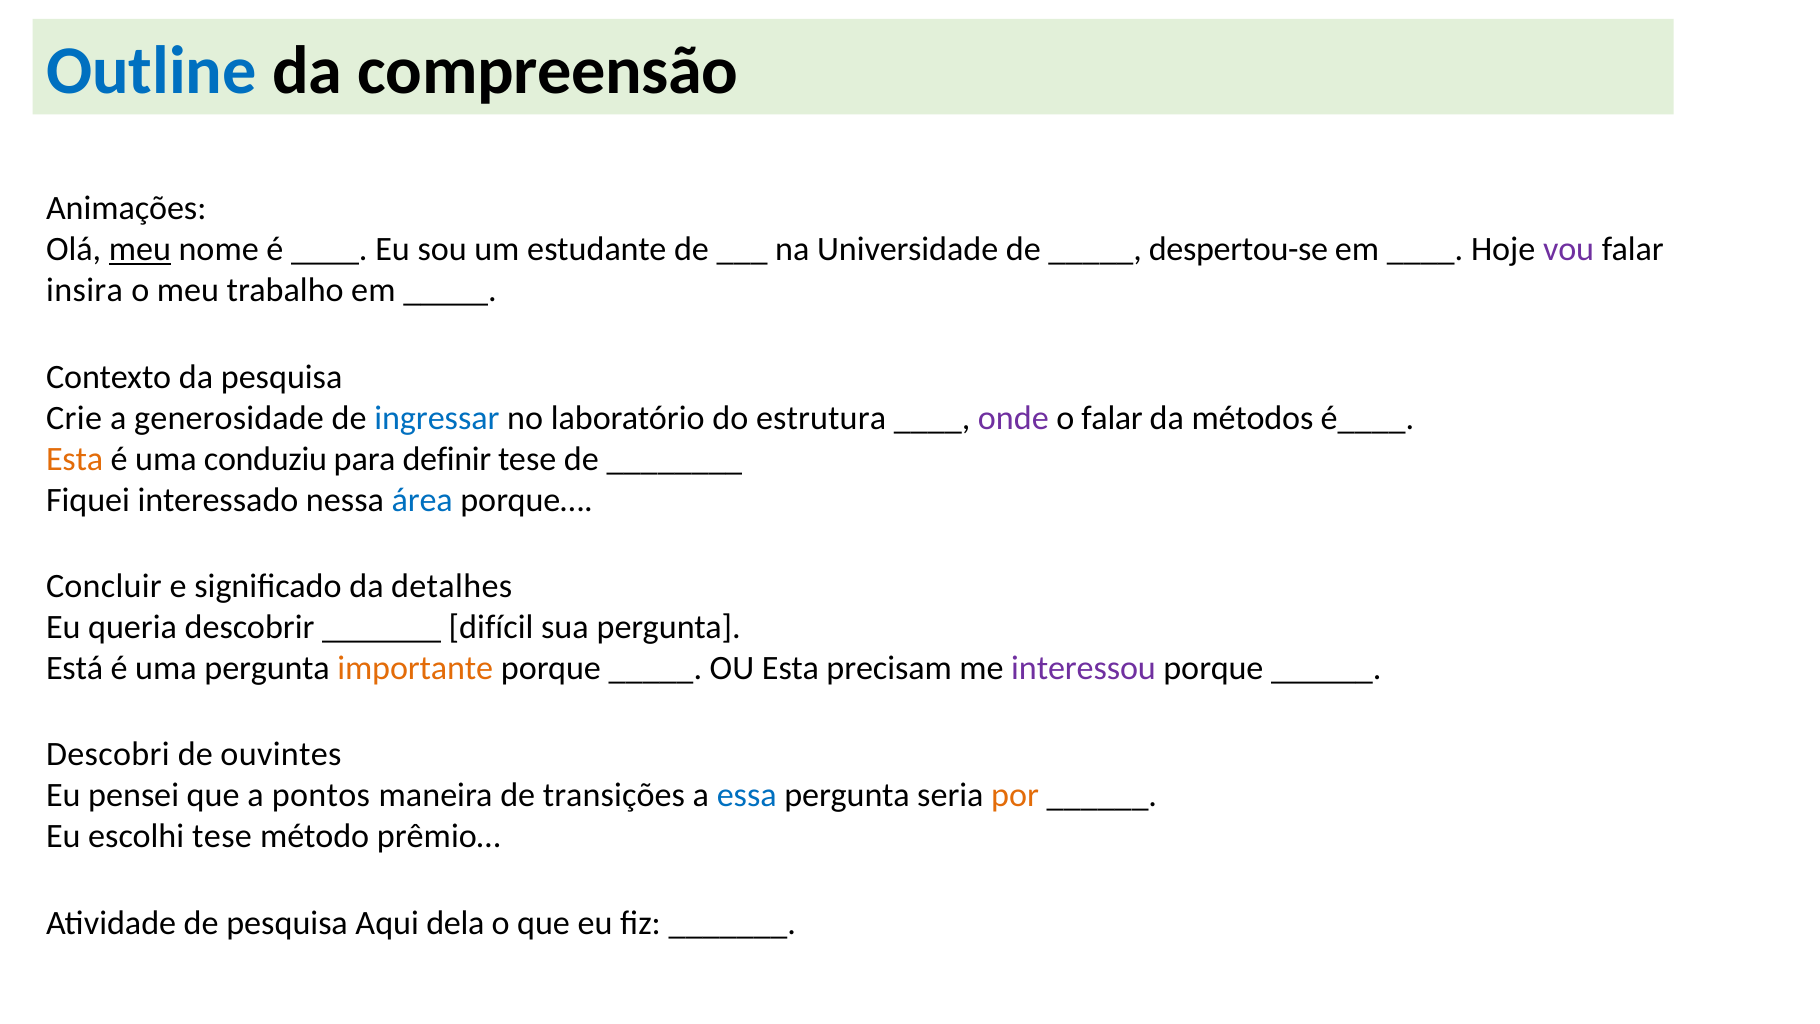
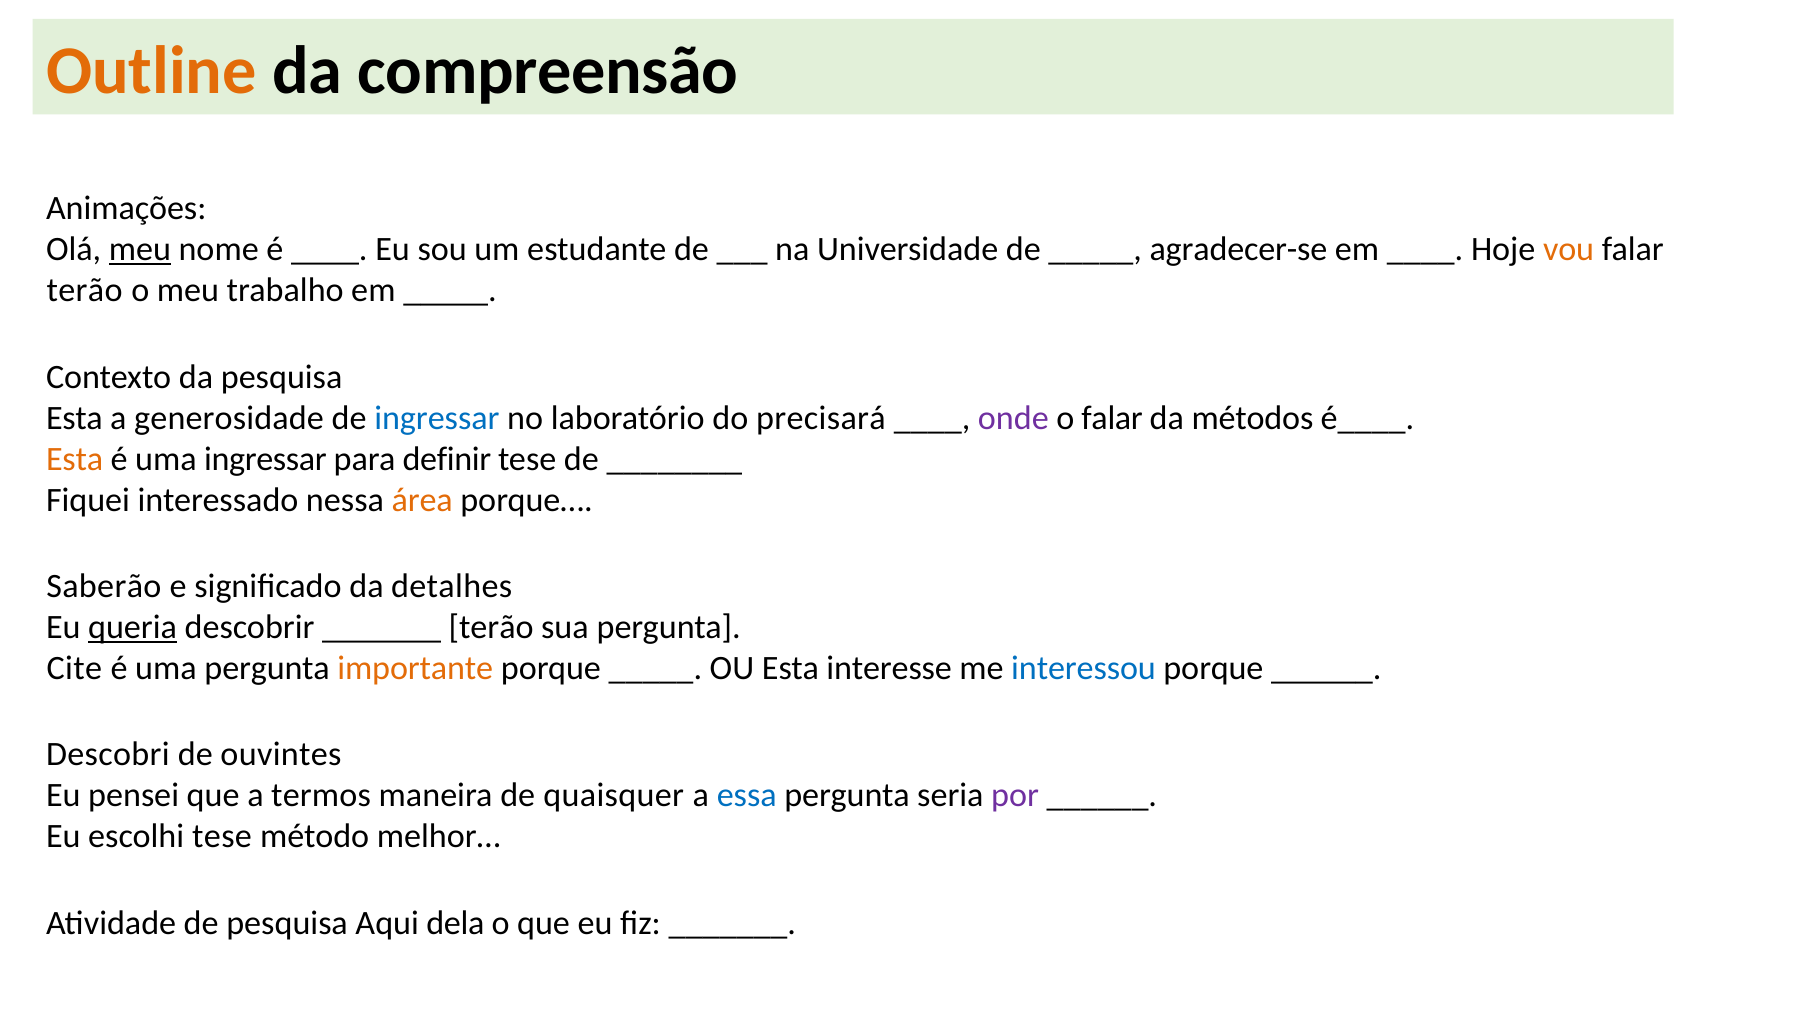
Outline colour: blue -> orange (151, 71)
despertou-se: despertou-se -> agradecer-se (1238, 249)
vou colour: purple -> orange (1569, 249)
insira: insira -> terão (85, 290)
Crie: Crie -> Esta (74, 418)
estrutura: estrutura -> precisará (821, 418)
uma conduziu: conduziu -> ingressar (265, 459)
área colour: blue -> orange (422, 500)
Concluir: Concluir -> Saberão (104, 586)
queria underline: none -> present (133, 627)
difícil: difícil -> terão (491, 627)
Está: Está -> Cite (74, 668)
precisam: precisam -> interesse (889, 668)
interessou colour: purple -> blue (1084, 668)
pontos: pontos -> termos (321, 795)
transições: transições -> quaisquer (614, 795)
por colour: orange -> purple (1015, 795)
prêmio…: prêmio… -> melhor… (439, 836)
